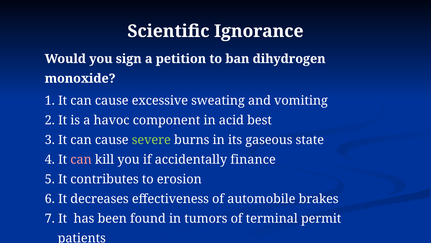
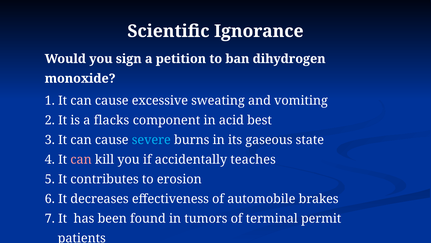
havoc: havoc -> flacks (112, 120)
severe colour: light green -> light blue (151, 140)
finance: finance -> teaches (253, 159)
